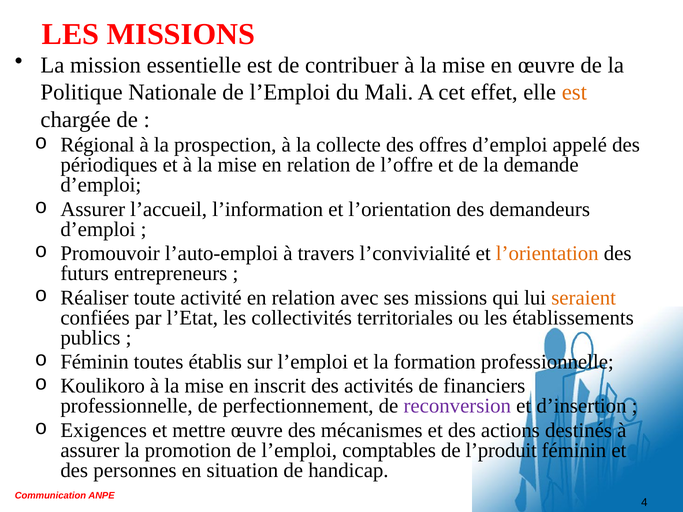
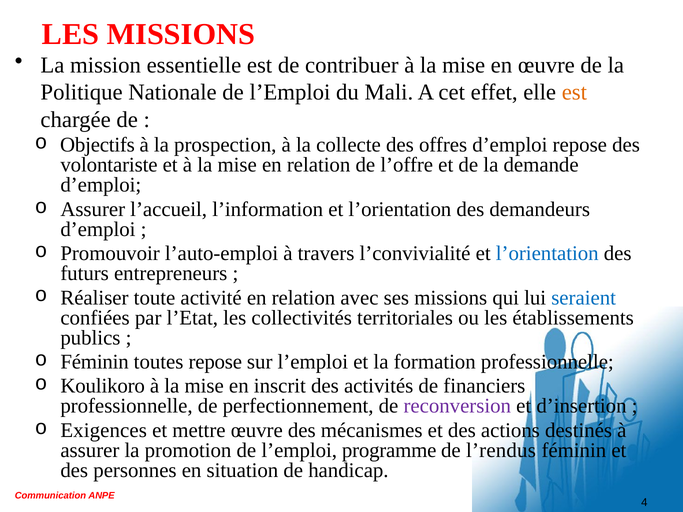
Régional: Régional -> Objectifs (97, 145)
d’emploi appelé: appelé -> repose (580, 145)
périodiques: périodiques -> volontariste (109, 165)
l’orientation colour: orange -> blue (547, 254)
seraient colour: orange -> blue (584, 298)
toutes établis: établis -> repose (215, 362)
comptables: comptables -> programme (389, 451)
l’produit: l’produit -> l’rendus (501, 451)
